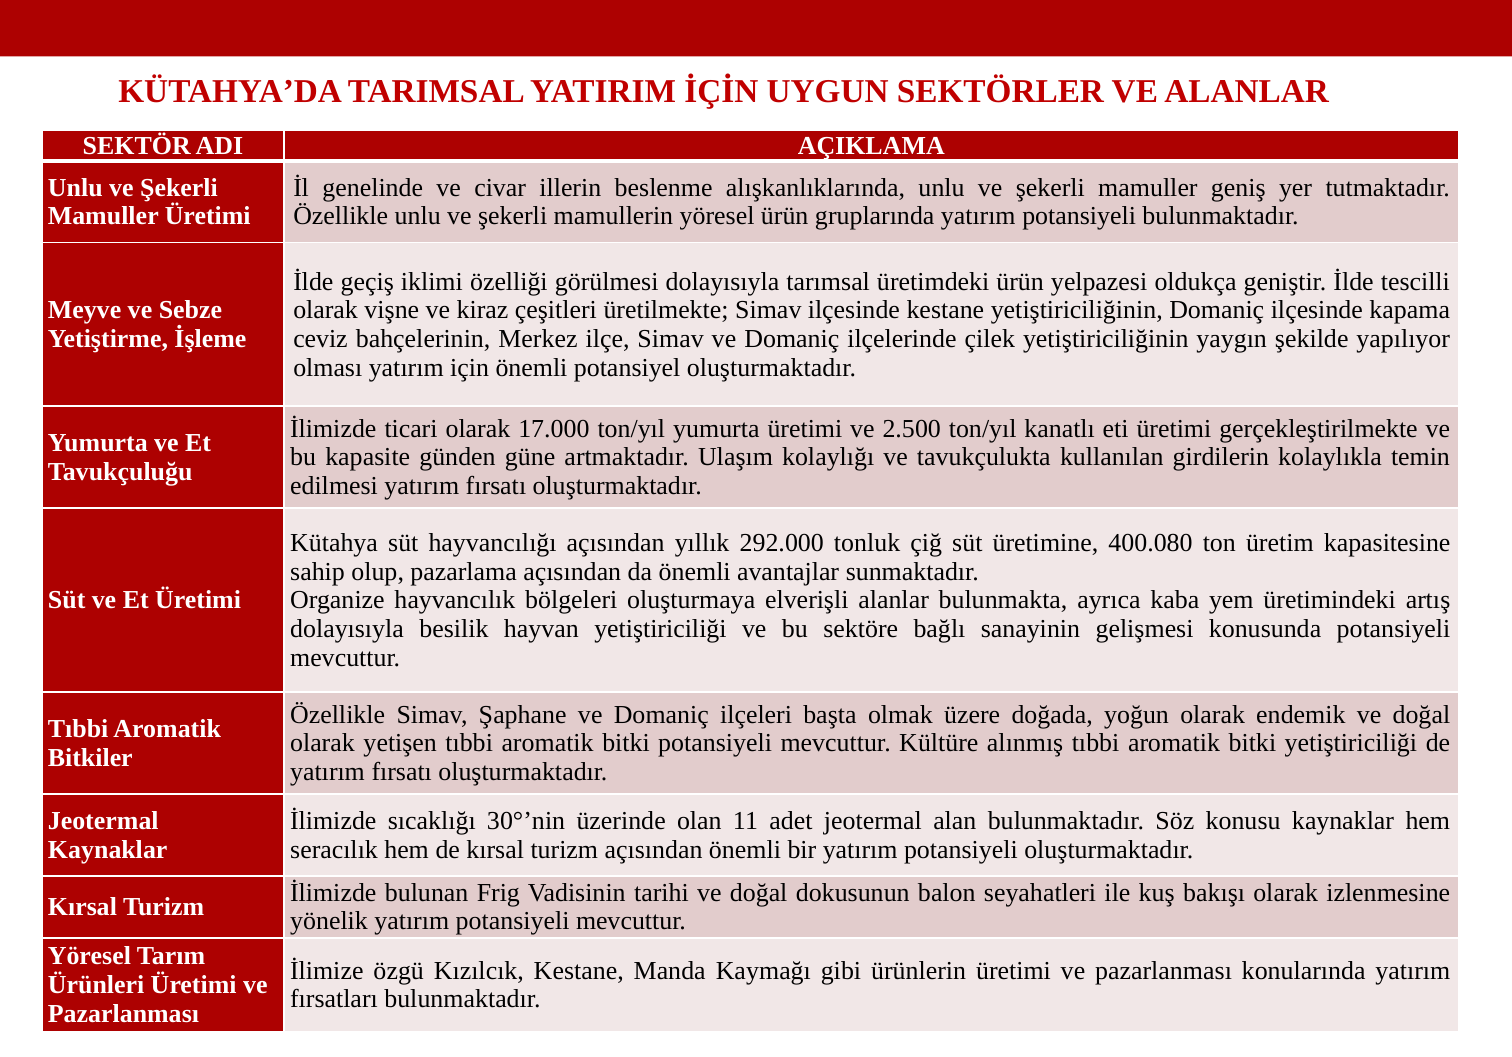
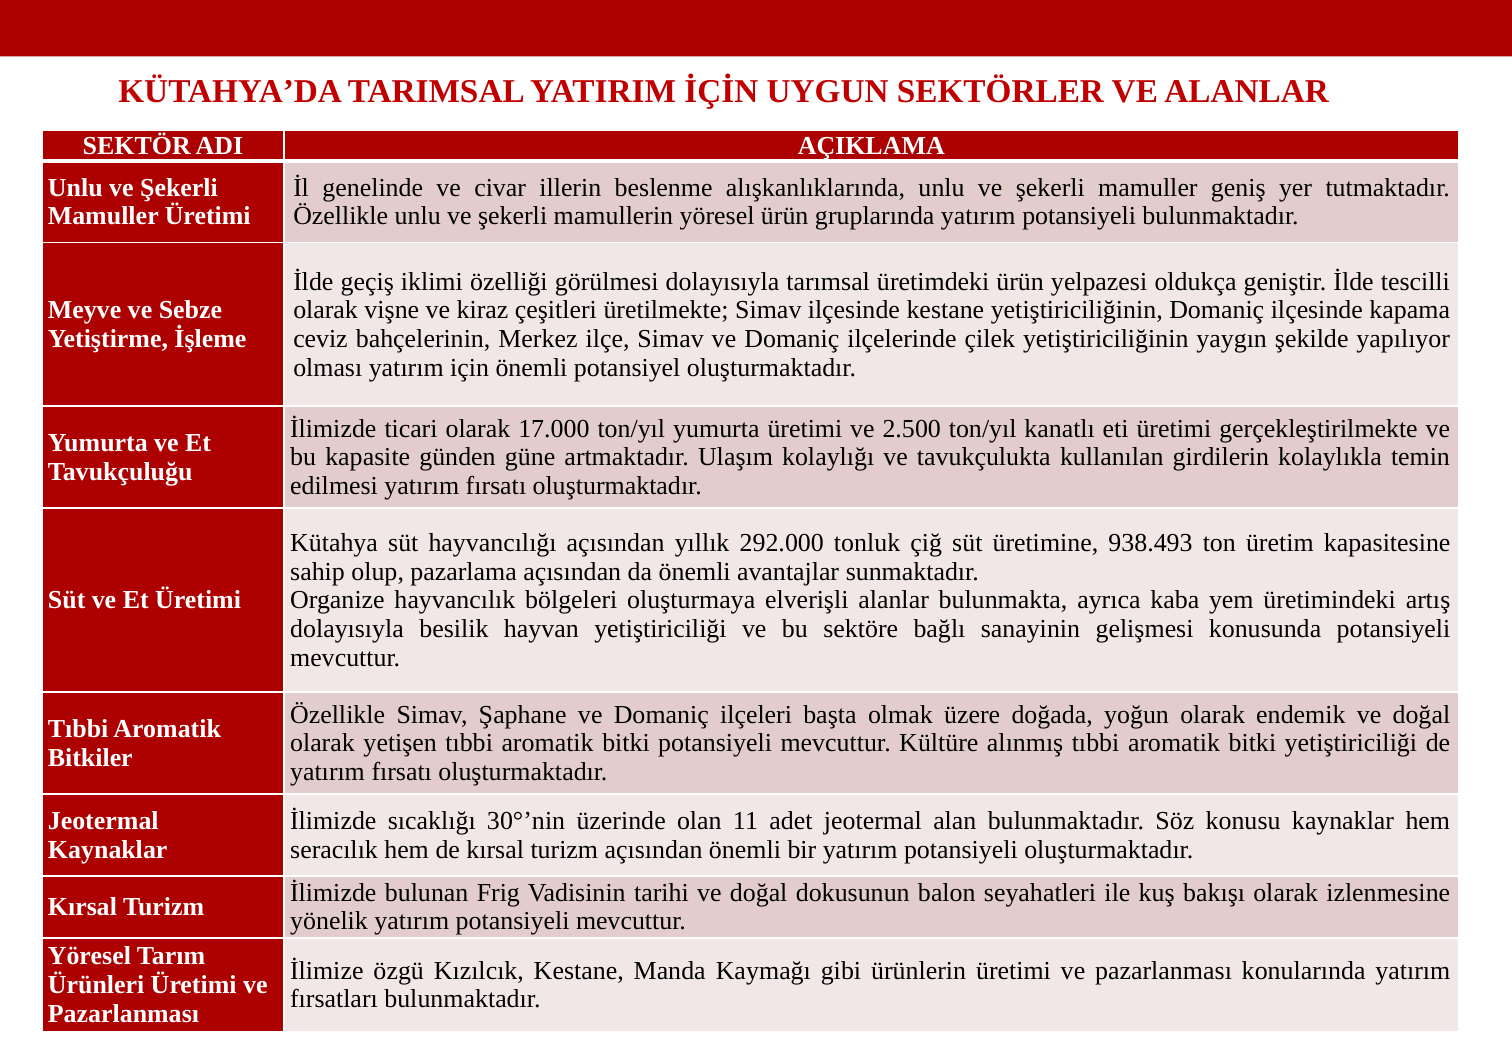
400.080: 400.080 -> 938.493 (1151, 543)
